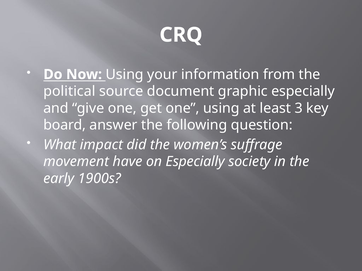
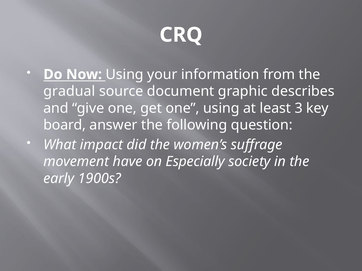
political: political -> gradual (69, 91)
graphic especially: especially -> describes (303, 91)
